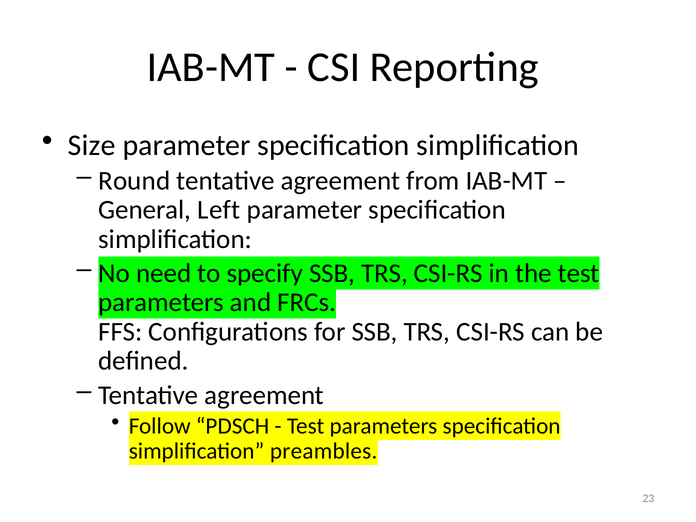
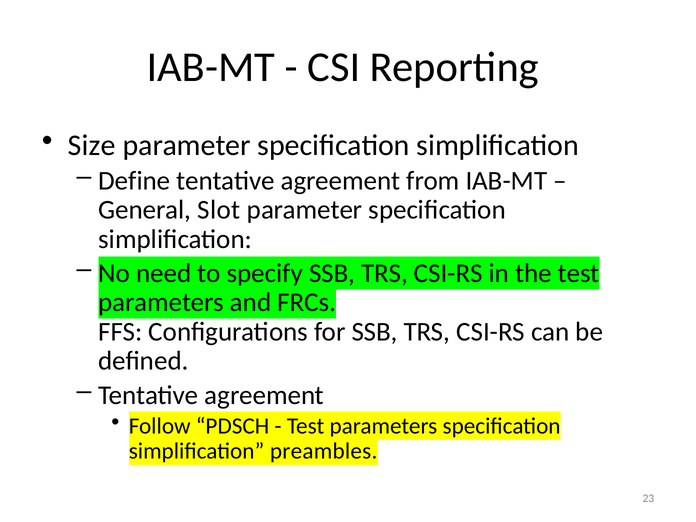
Round: Round -> Define (134, 181)
Left: Left -> Slot (219, 210)
